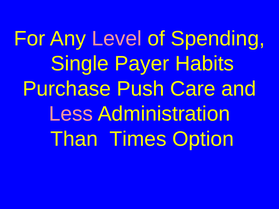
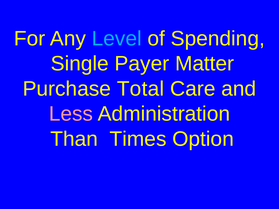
Level colour: pink -> light blue (117, 39)
Habits: Habits -> Matter (205, 64)
Push: Push -> Total (140, 89)
